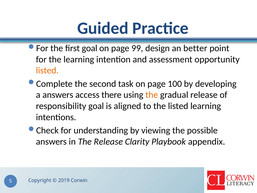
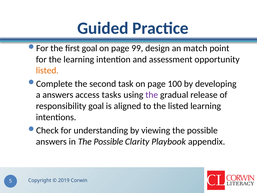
better: better -> match (195, 48)
there: there -> tasks (111, 95)
the colour: orange -> purple (152, 95)
in The Release: Release -> Possible (108, 141)
